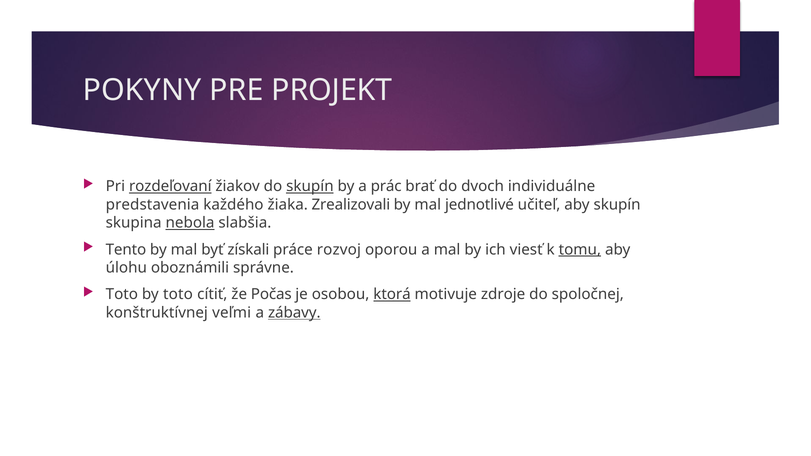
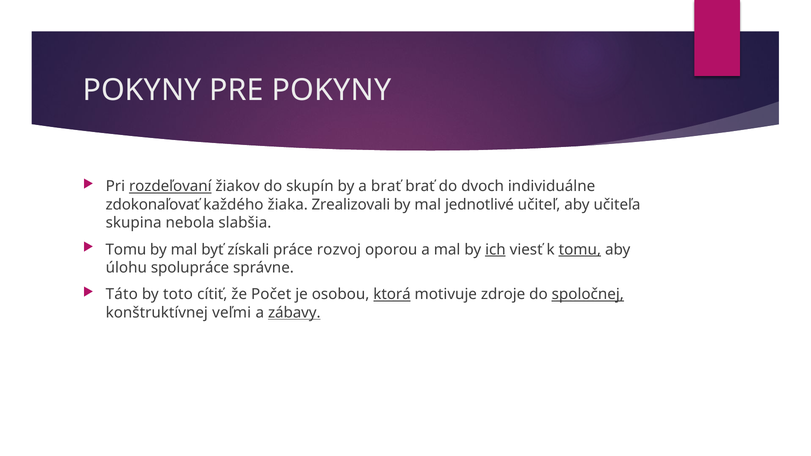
PRE PROJEKT: PROJEKT -> POKYNY (332, 90)
skupín underline: present -> none (310, 186)
a prác: prác -> brať (386, 186)
predstavenia: predstavenia -> zdokonaľovať (153, 205)
aby skupín: skupín -> učiteľa (617, 205)
nebola underline: present -> none (190, 223)
Tento: Tento -> Tomu (126, 250)
ich underline: none -> present (495, 250)
oboznámili: oboznámili -> spolupráce (190, 268)
Toto: Toto -> Táto (122, 295)
Počas: Počas -> Počet (271, 295)
spoločnej underline: none -> present (588, 295)
